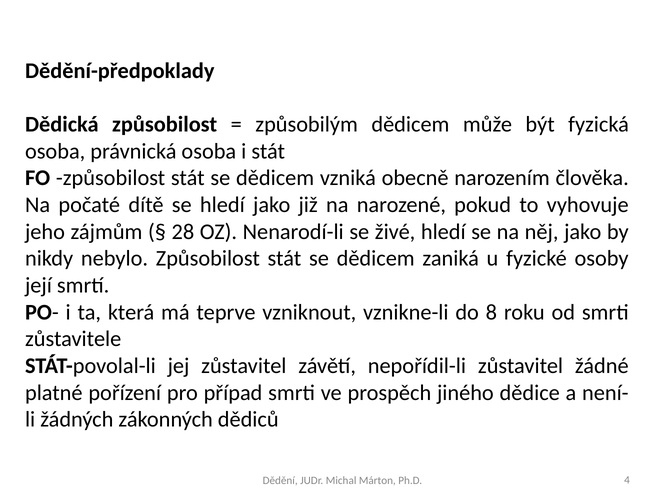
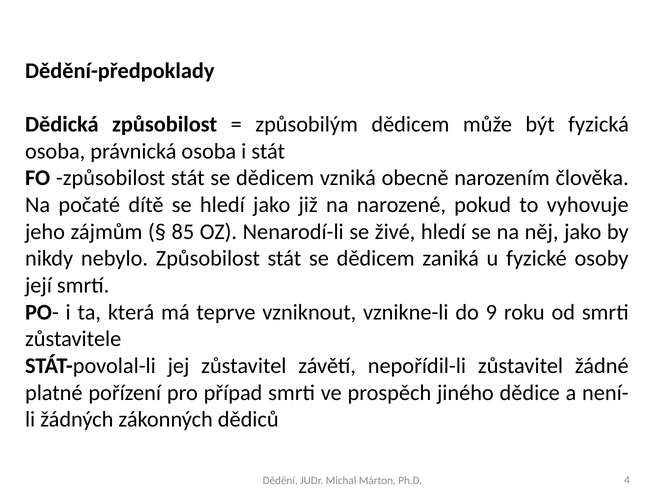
28: 28 -> 85 (183, 231)
8: 8 -> 9 (491, 312)
